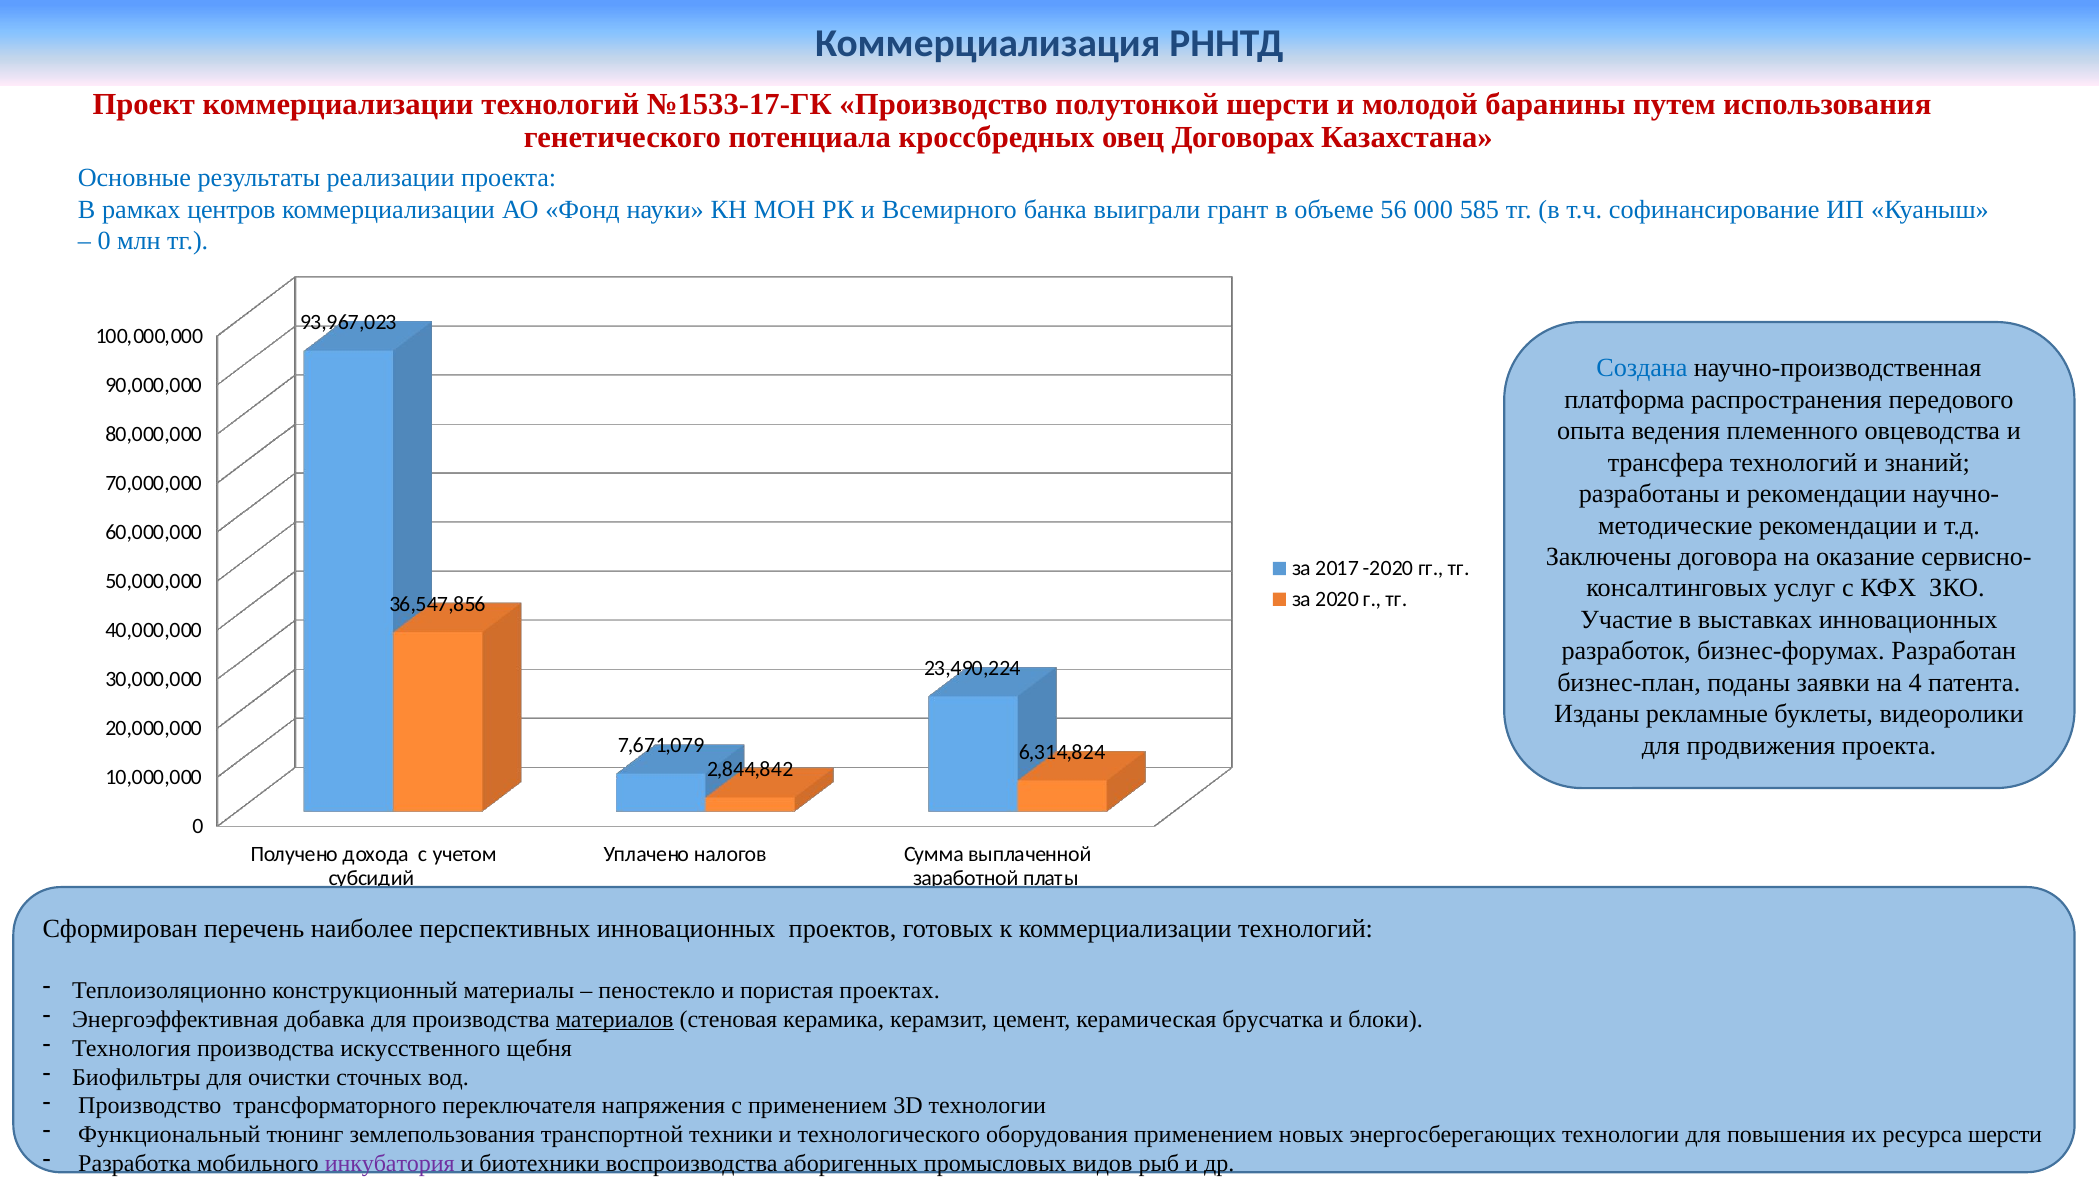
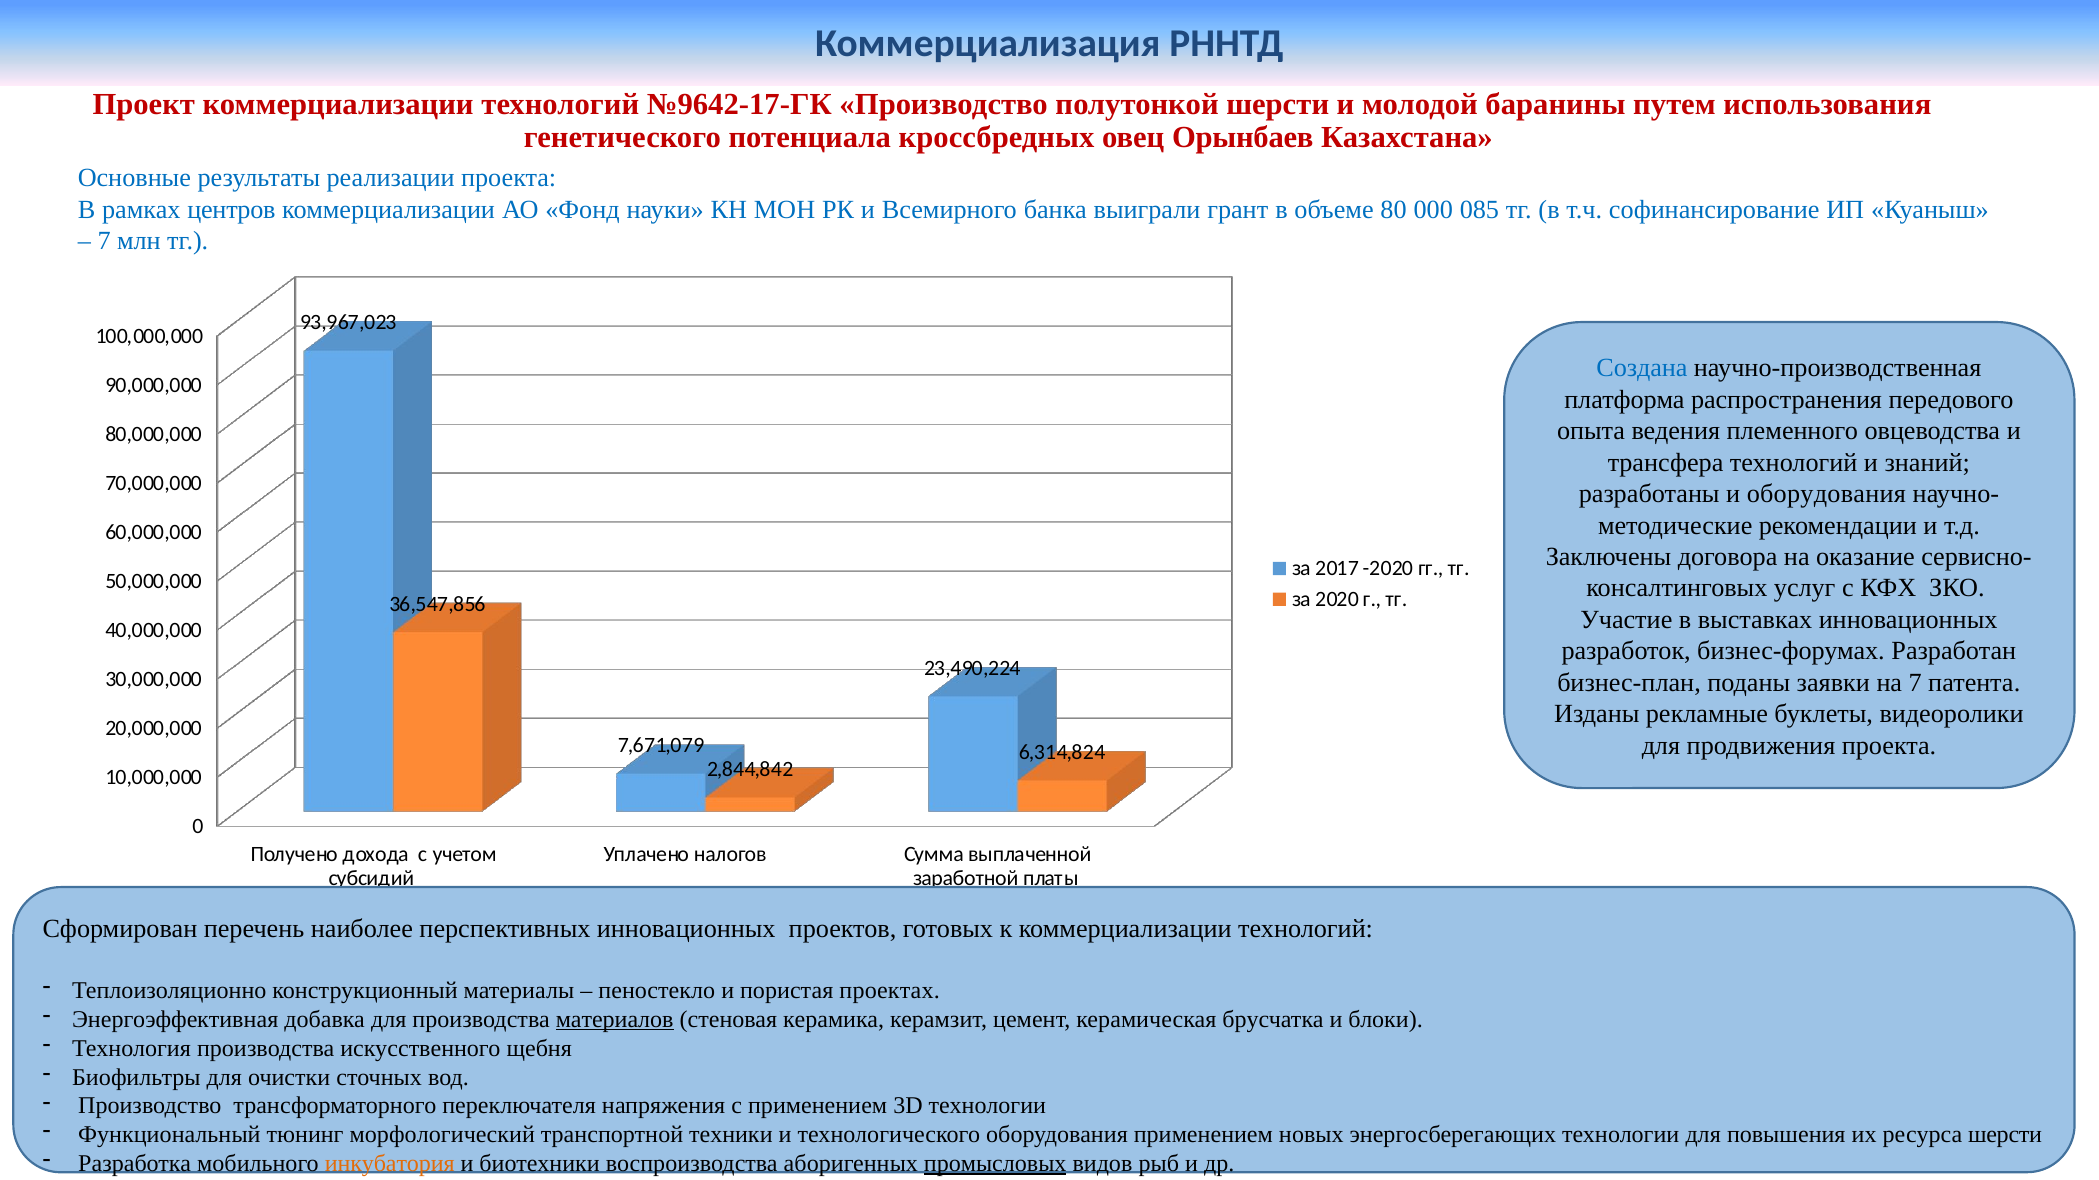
№1533-17-ГК: №1533-17-ГК -> №9642-17-ГК (739, 104)
Договорах: Договорах -> Орынбаев (1243, 137)
56: 56 -> 80 (1394, 210)
585: 585 -> 085 (1479, 210)
0: 0 -> 7 (104, 241)
и рекомендации: рекомендации -> оборудования (1826, 494)
на 4: 4 -> 7 (1915, 683)
землепользования: землепользования -> морфологический (442, 1136)
инкубатория colour: purple -> orange (390, 1164)
промысловых underline: none -> present (995, 1164)
